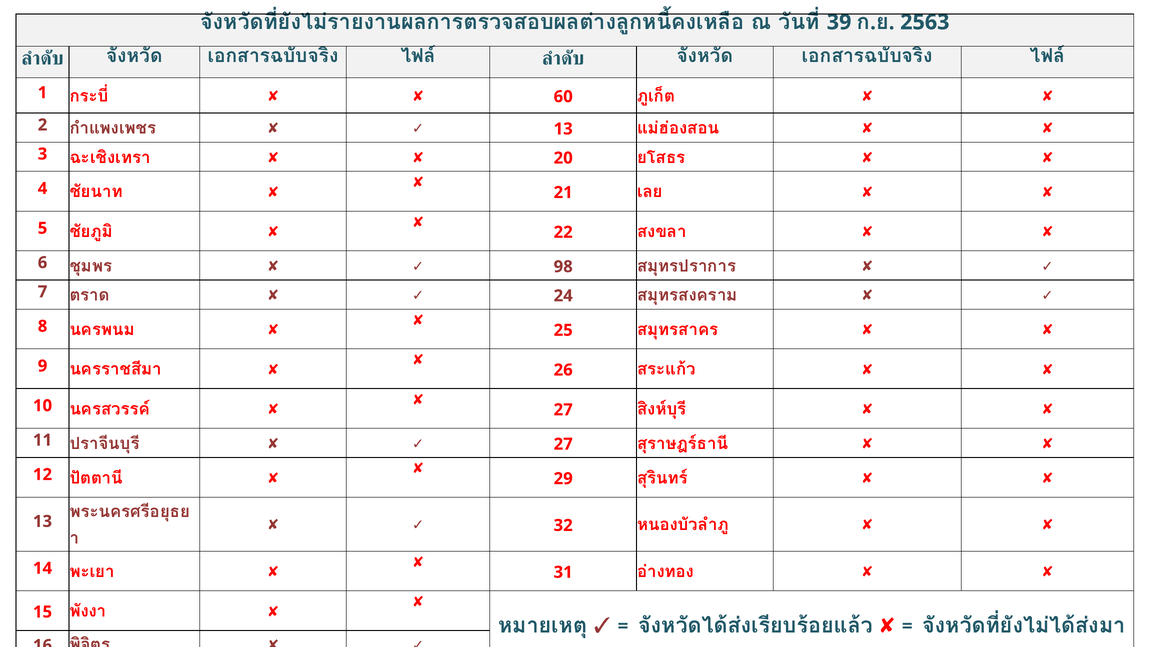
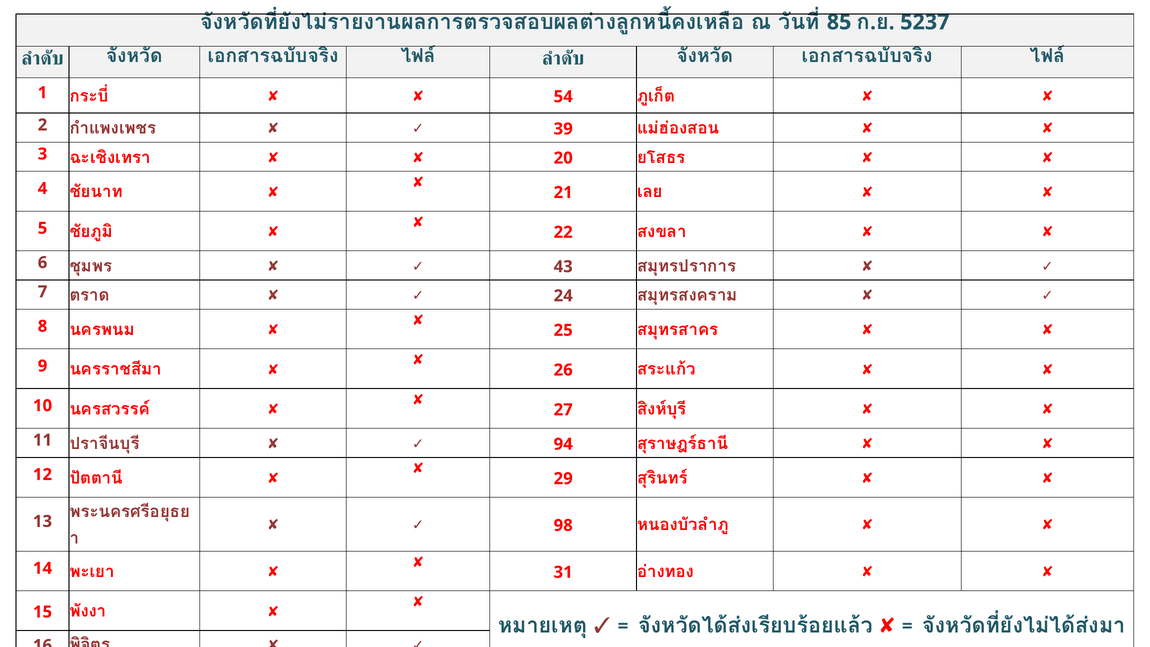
39: 39 -> 85 (839, 22)
2563: 2563 -> 5237 (925, 22)
60: 60 -> 54 (563, 97)
13: 13 -> 39 (563, 129)
98: 98 -> 43 (563, 267)
27: 27 -> 94 (563, 444)
32: 32 -> 98 (563, 525)
